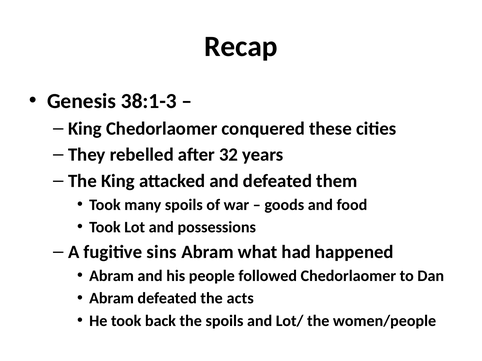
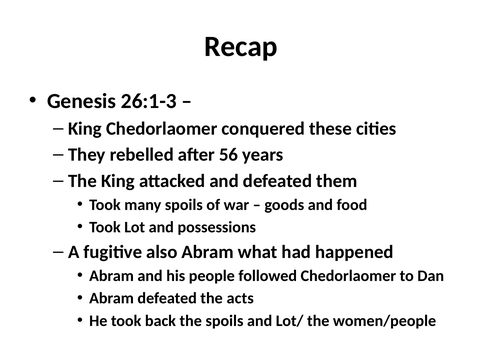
38:1-3: 38:1-3 -> 26:1-3 (149, 101)
32: 32 -> 56 (228, 155)
sins: sins -> also (162, 252)
